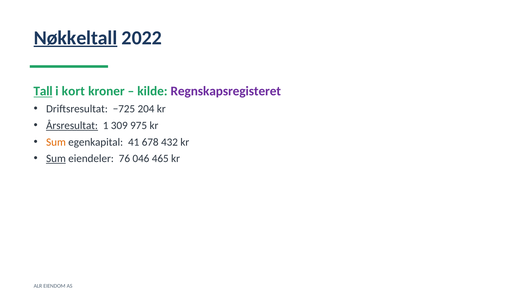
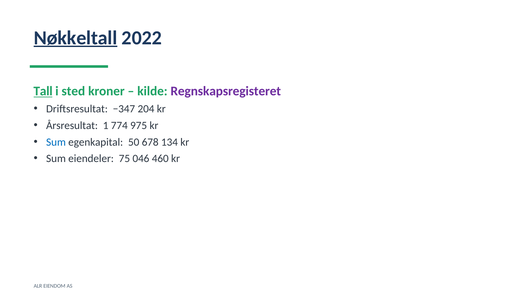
kort: kort -> sted (73, 91)
−725: −725 -> −347 (124, 109)
Årsresultat underline: present -> none (72, 126)
309: 309 -> 774 (119, 126)
Sum colour: orange -> blue (56, 142)
41: 41 -> 50 (134, 142)
432: 432 -> 134 (170, 142)
Sum underline: present -> none (56, 159)
76: 76 -> 75 (124, 159)
465: 465 -> 460 (160, 159)
